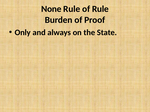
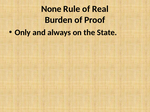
of Rule: Rule -> Real (100, 9)
